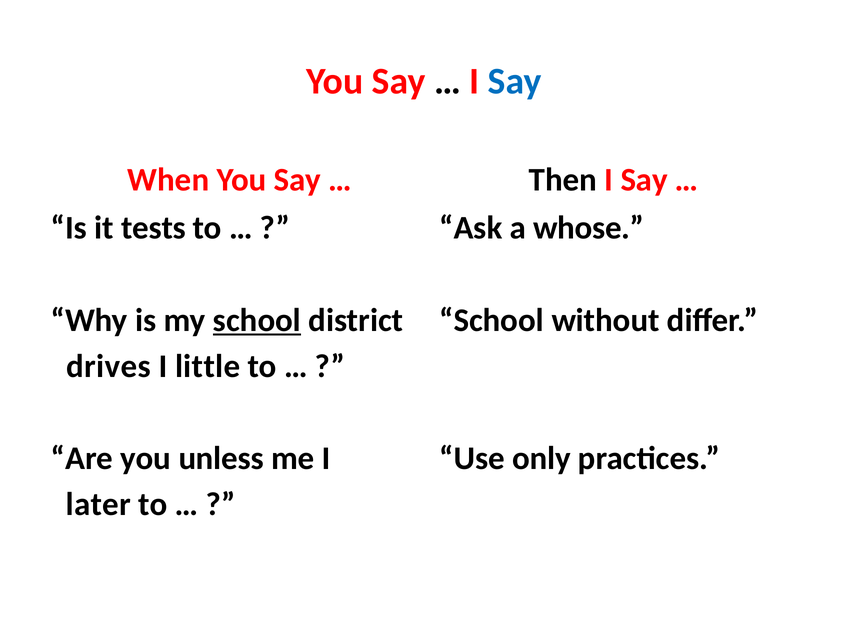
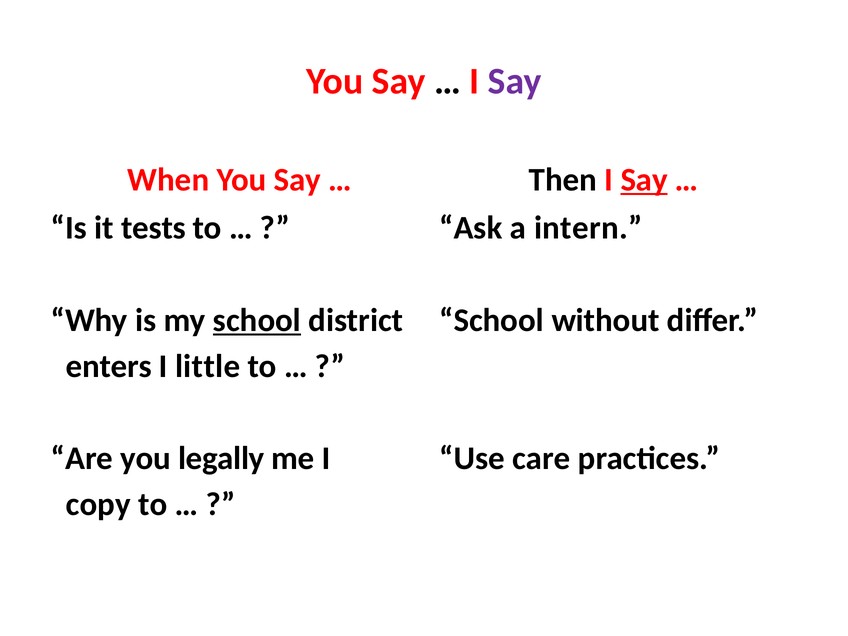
Say colour: blue -> purple (515, 81)
Say underline: none -> present (644, 180)
whose: whose -> intern (588, 228)
drives: drives -> enters (109, 366)
unless: unless -> legally (221, 458)
only: only -> care (541, 458)
later: later -> copy (98, 505)
